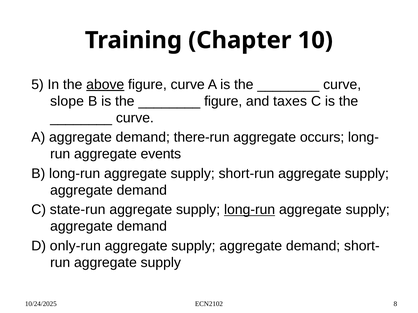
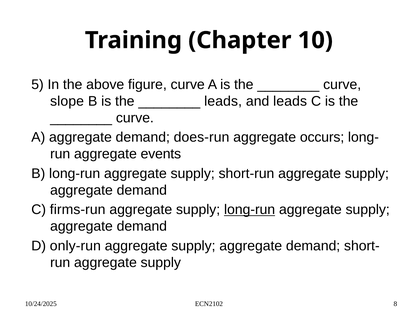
above underline: present -> none (105, 85)
figure: figure -> leads (223, 101)
and taxes: taxes -> leads (290, 101)
there-run: there-run -> does-run (202, 138)
state-run: state-run -> firms-run (78, 210)
